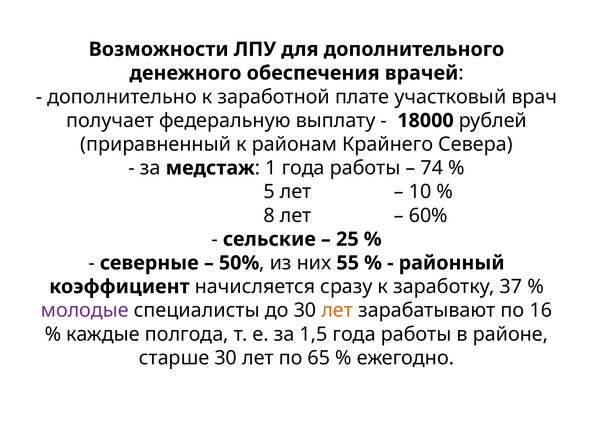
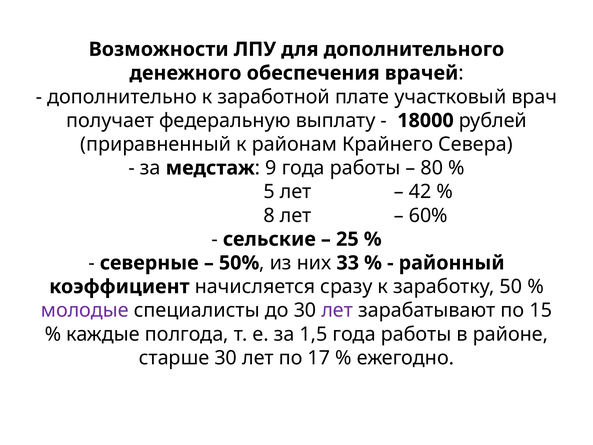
1: 1 -> 9 (271, 168)
74: 74 -> 80 (432, 168)
10: 10 -> 42 (420, 192)
55: 55 -> 33 (348, 263)
37: 37 -> 50 (511, 287)
лет colour: orange -> purple (337, 310)
16: 16 -> 15 (541, 310)
65: 65 -> 17 (319, 358)
